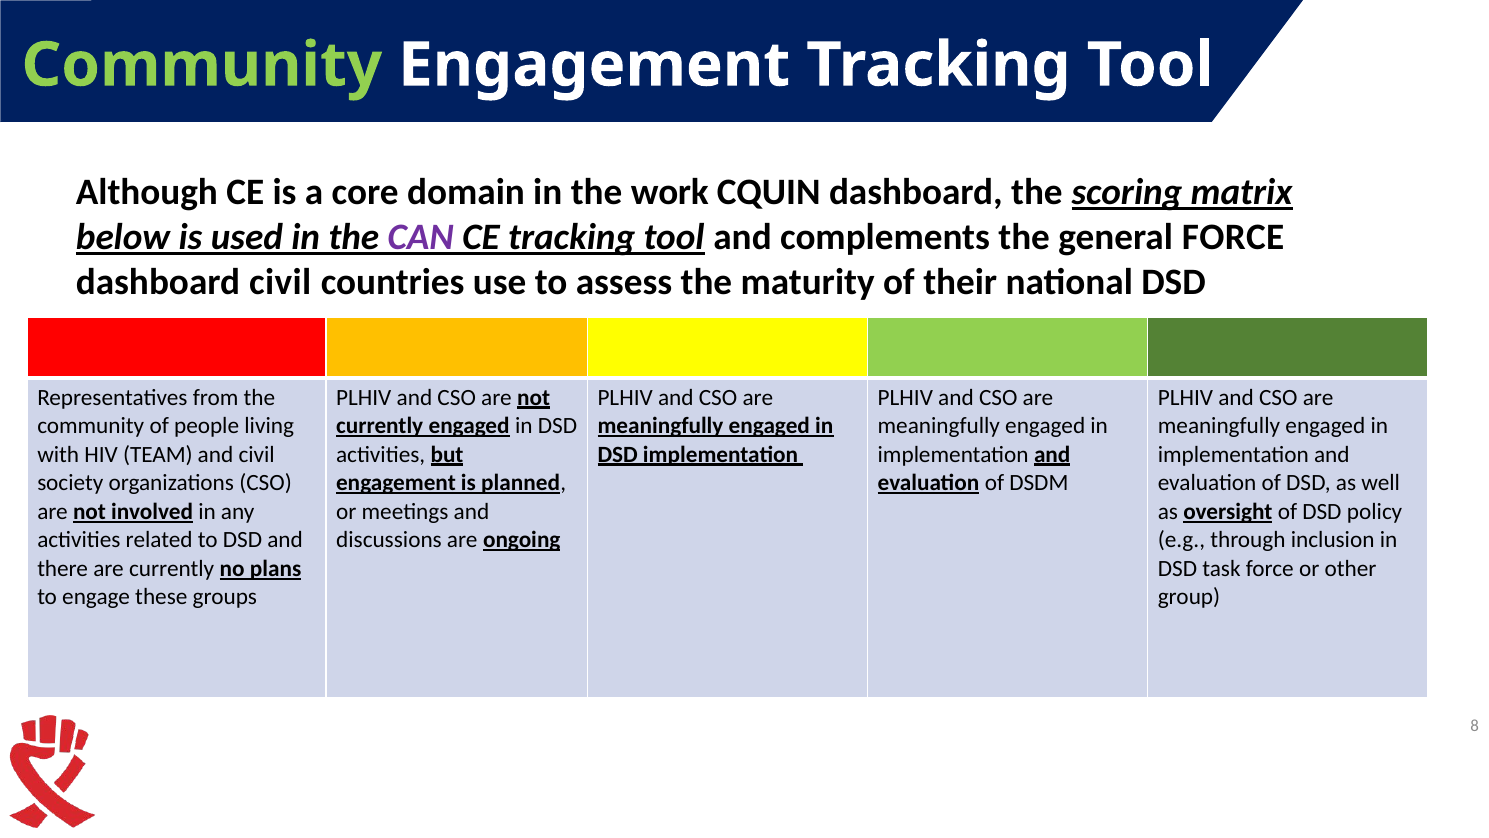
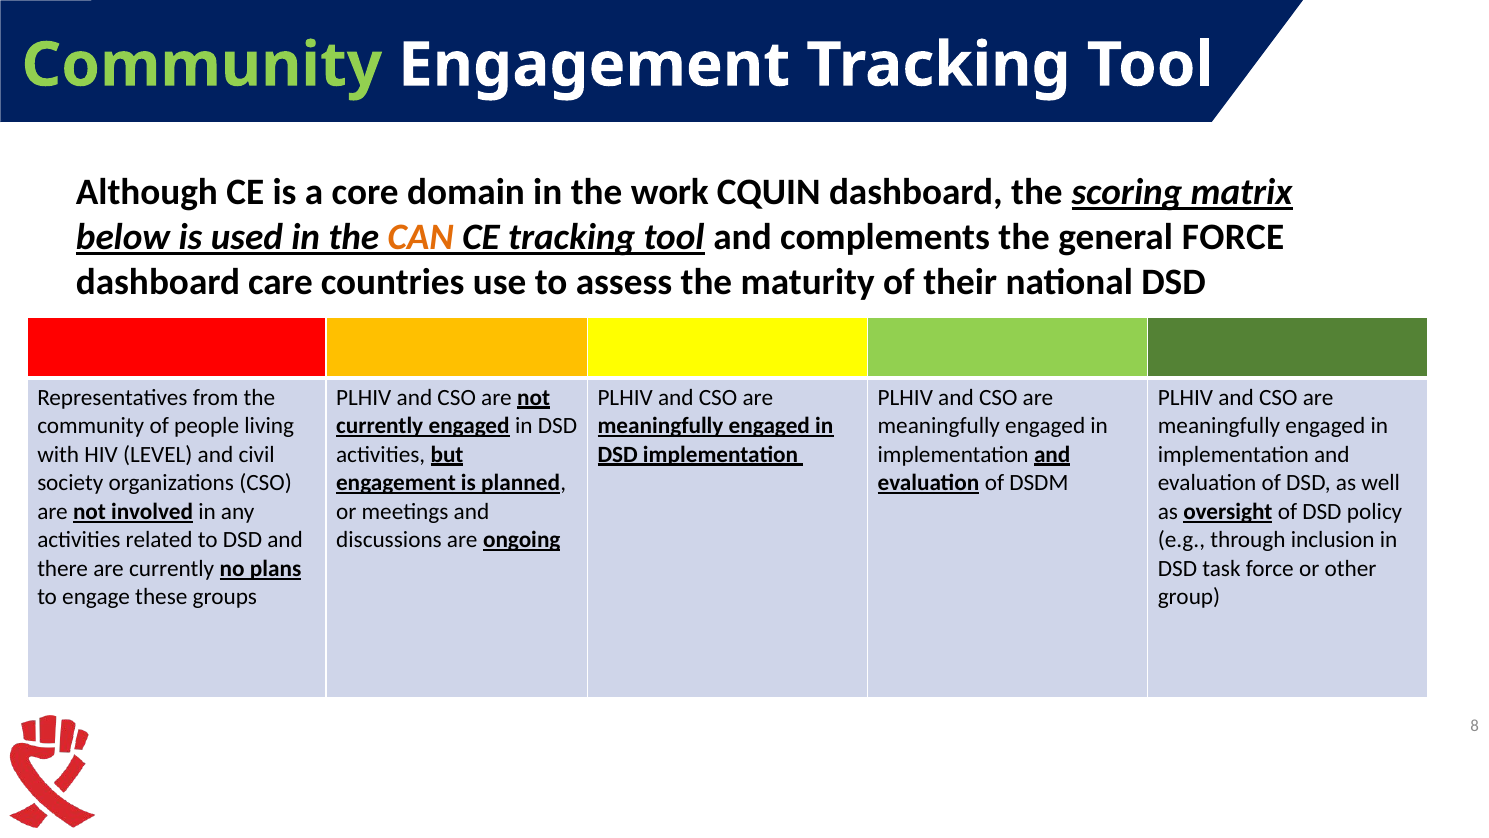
CAN colour: purple -> orange (421, 237)
dashboard civil: civil -> care (281, 282)
TEAM: TEAM -> LEVEL (158, 454)
